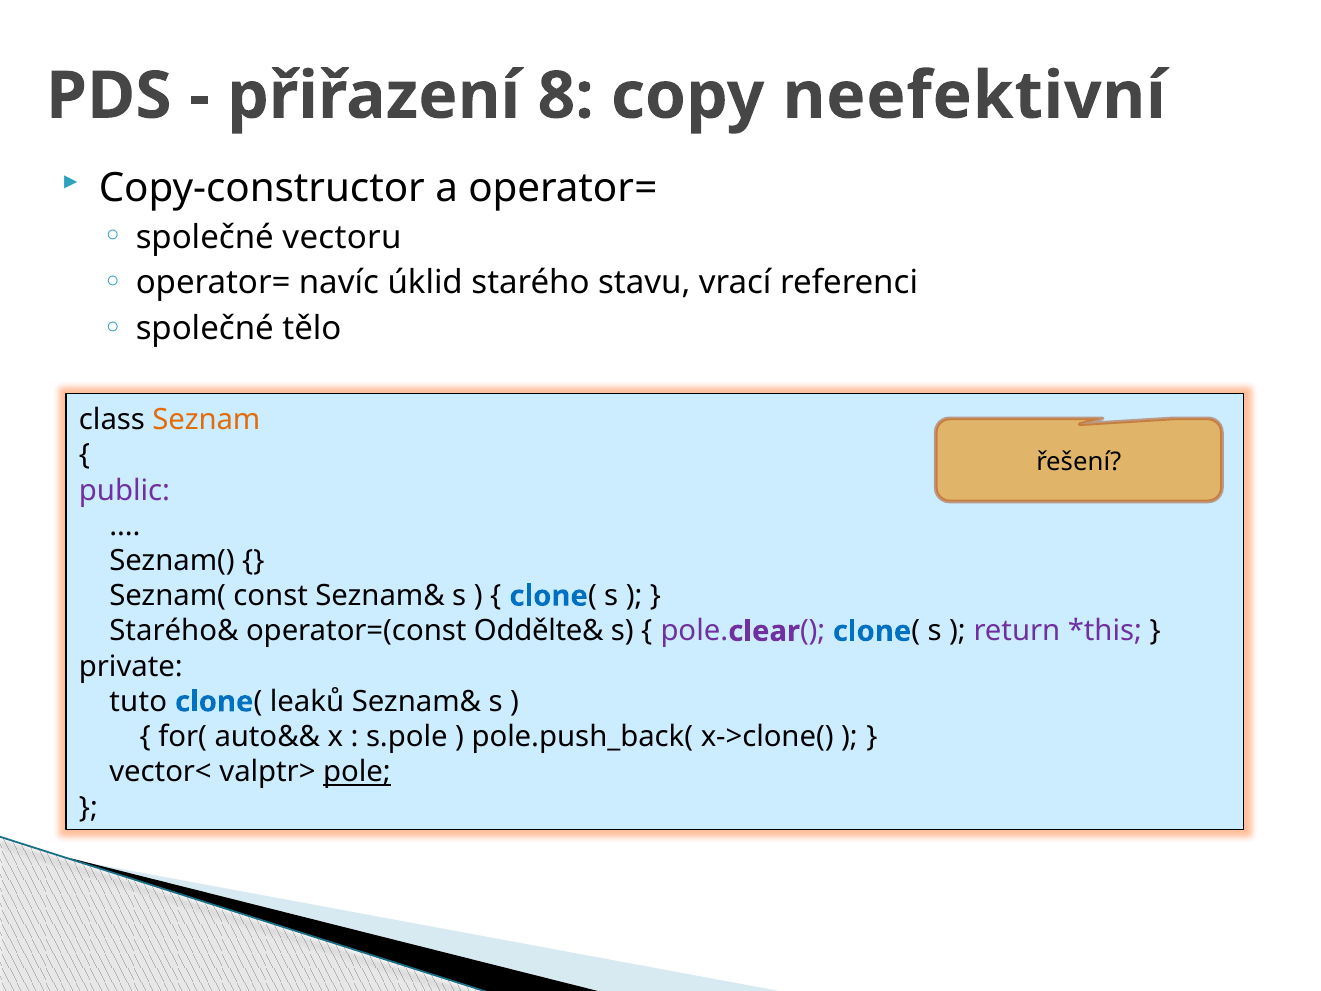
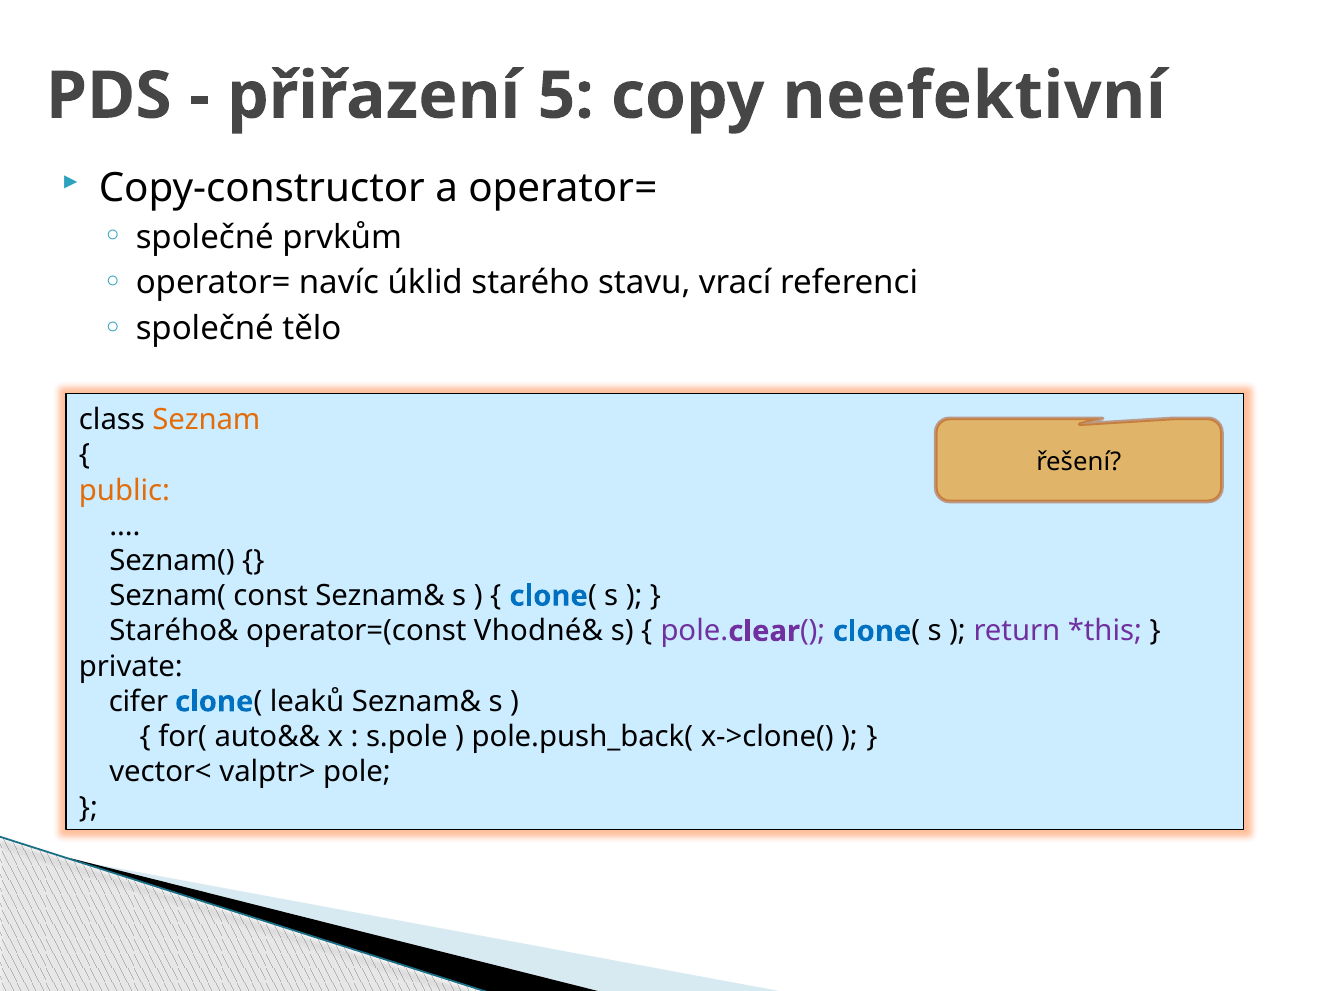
8: 8 -> 5 (566, 96)
vectoru: vectoru -> prvkům (342, 237)
public colour: purple -> orange (125, 490)
Oddělte&: Oddělte& -> Vhodné& (539, 631)
tuto: tuto -> cifer (139, 702)
pole underline: present -> none (357, 772)
